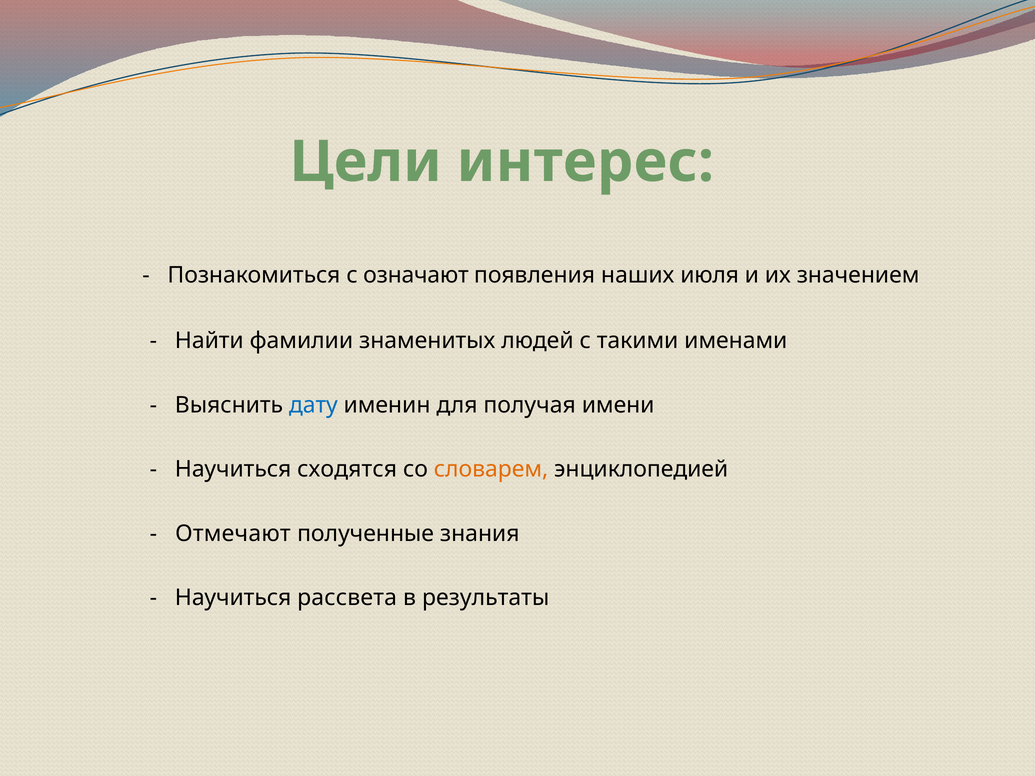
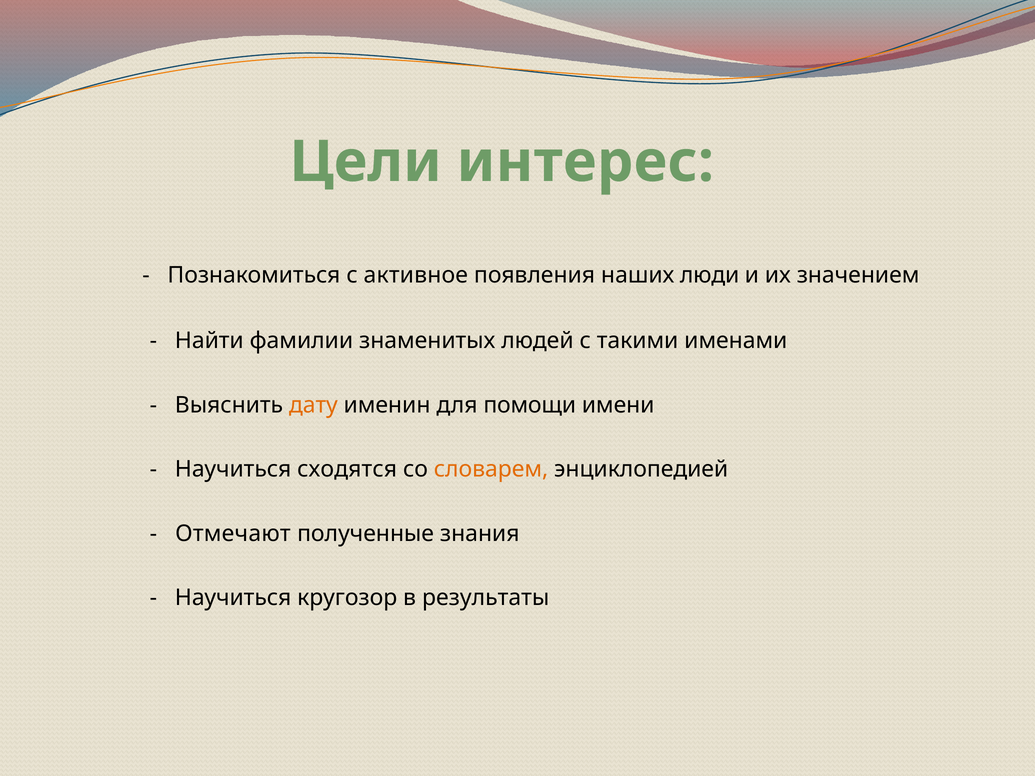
означают: означают -> активное (416, 275)
июля: июля -> люди (710, 275)
дату colour: blue -> orange (313, 405)
получая: получая -> помощи (530, 405)
рассвета: рассвета -> кругозор (347, 598)
